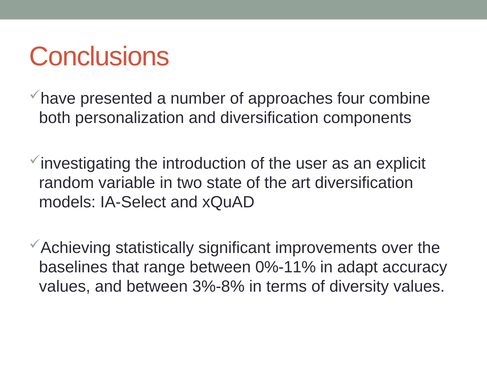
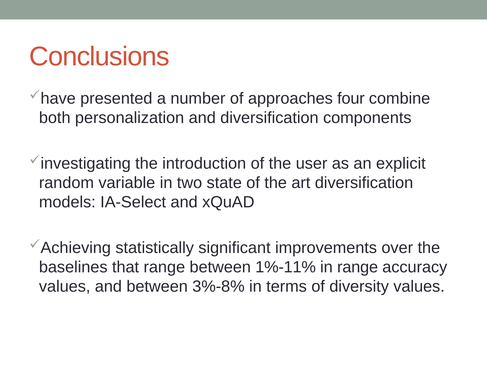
0%-11%: 0%-11% -> 1%-11% (286, 267)
in adapt: adapt -> range (358, 267)
